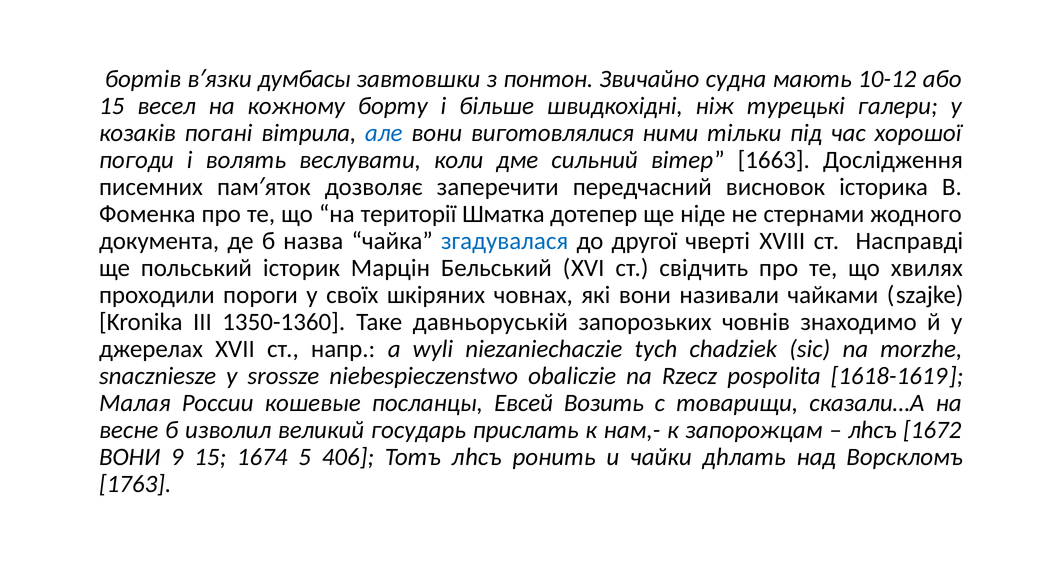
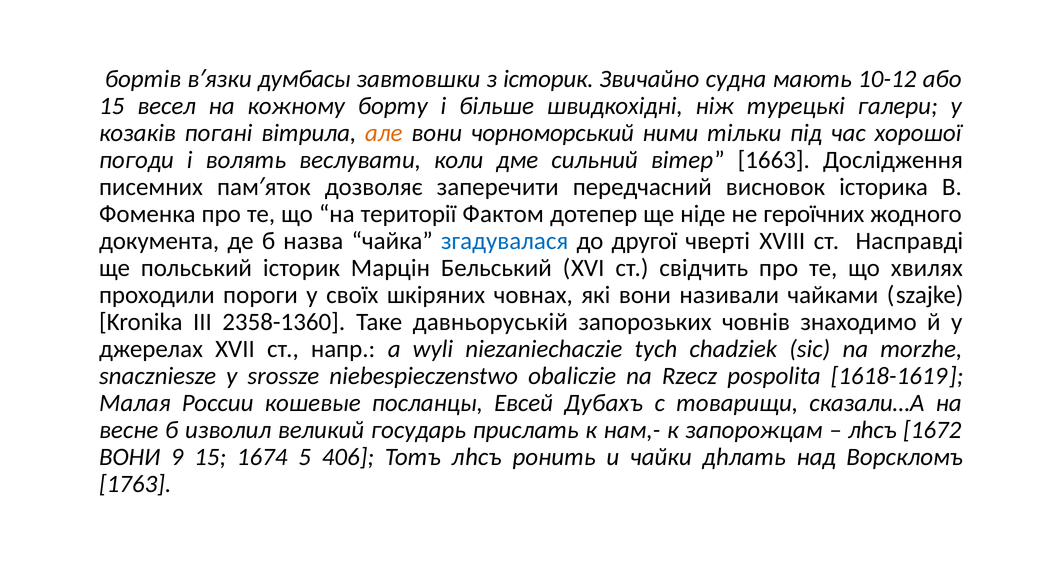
з понтон: понтон -> історик (548, 79)
але colour: blue -> orange (384, 133)
виготовлялися: виготовлялися -> чорноморський (552, 133)
Шматка: Шматка -> Фактом (503, 214)
стернами: стернами -> героїчних (814, 214)
1350-1360: 1350-1360 -> 2358-1360 (284, 322)
Возить: Возить -> Дубахъ (604, 403)
